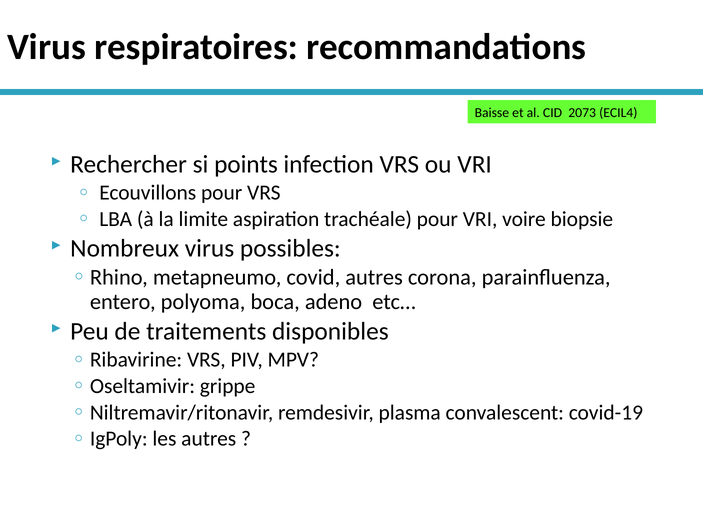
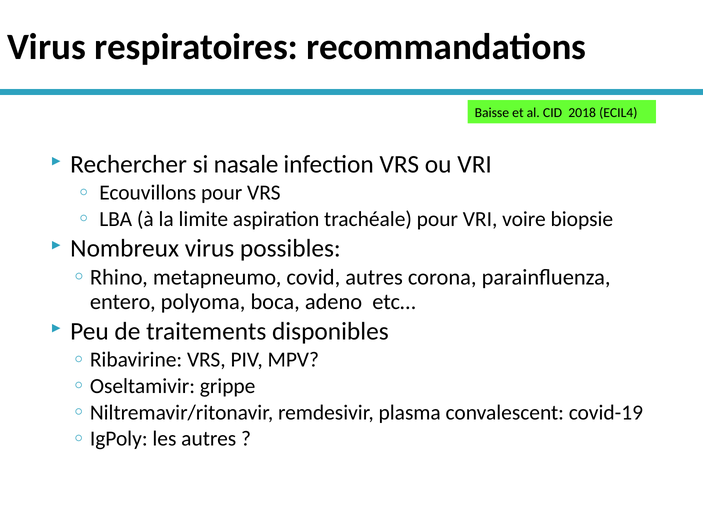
2073: 2073 -> 2018 (582, 113)
points: points -> nasale (246, 164)
